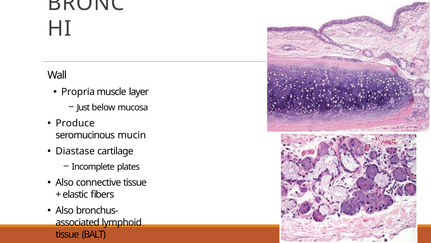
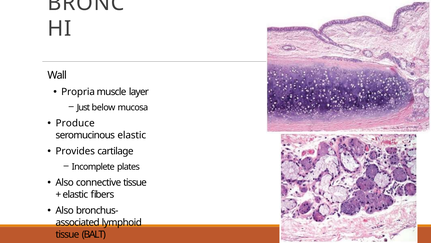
seromucinous mucin: mucin -> elastic (132, 135)
Diastase: Diastase -> Provides (75, 151)
